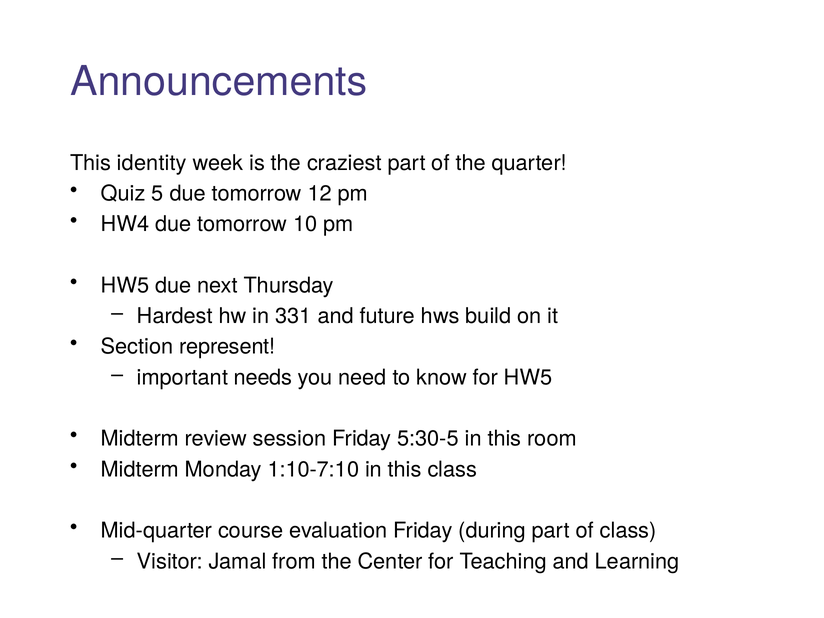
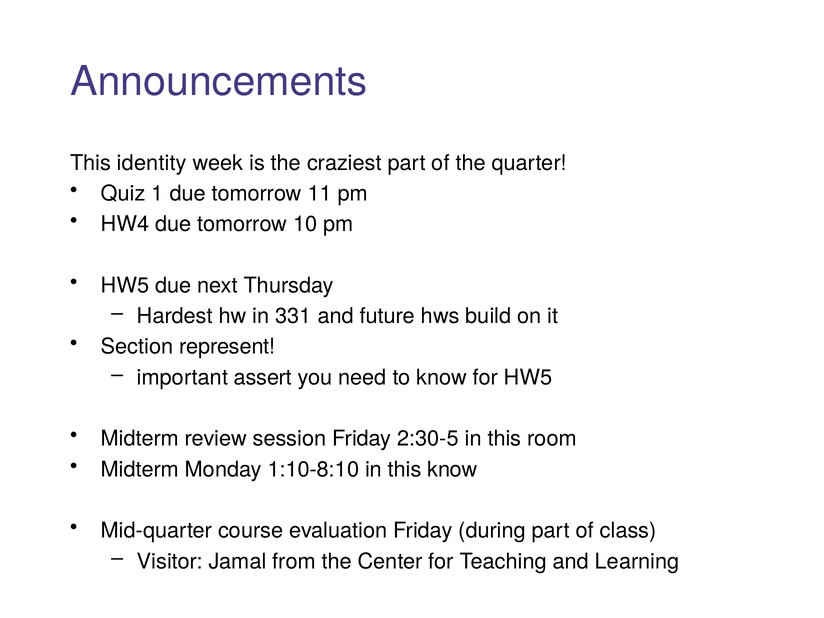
5: 5 -> 1 (158, 194)
12: 12 -> 11 (320, 194)
needs: needs -> assert (263, 377)
5:30-5: 5:30-5 -> 2:30-5 (428, 439)
1:10-7:10: 1:10-7:10 -> 1:10-8:10 (313, 469)
this class: class -> know (452, 469)
